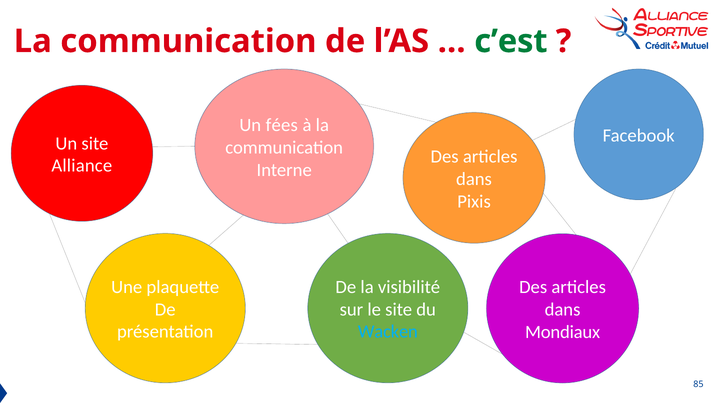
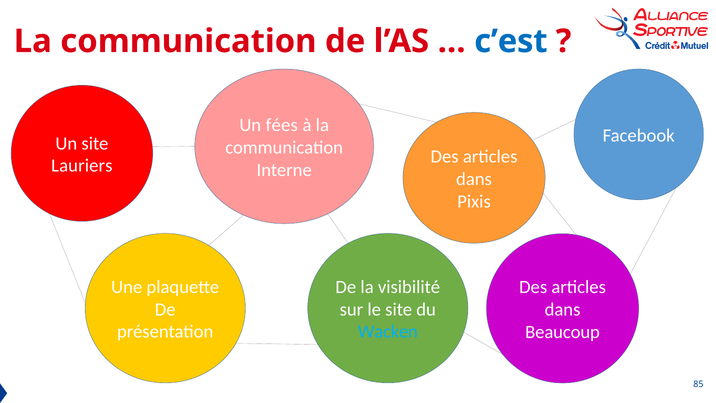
c’est colour: green -> blue (511, 41)
Alliance: Alliance -> Lauriers (82, 166)
Mondiaux: Mondiaux -> Beaucoup (563, 332)
